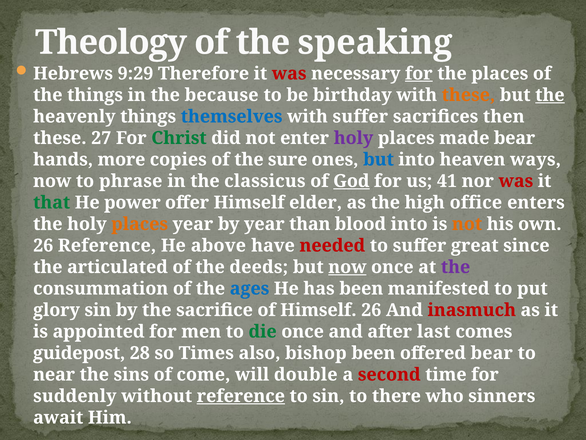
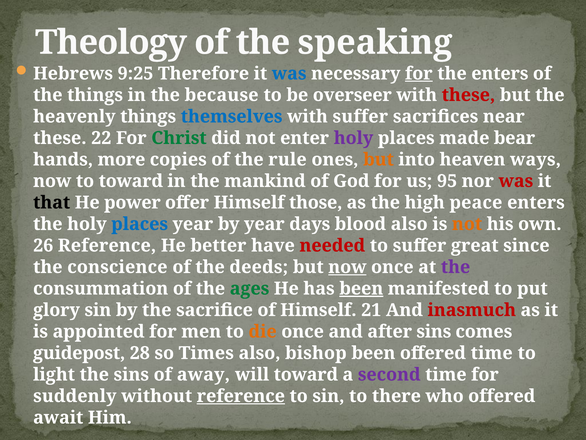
9:29: 9:29 -> 9:25 (135, 73)
was colour: red -> blue (289, 73)
the places: places -> enters (500, 73)
birthday: birthday -> overseer (352, 95)
these colour: orange -> red (468, 95)
the underline: present -> none (550, 95)
then: then -> near (504, 116)
27: 27 -> 22 (101, 138)
sure: sure -> rule (287, 159)
but colour: blue -> orange (378, 159)
to phrase: phrase -> toward (131, 181)
classicus: classicus -> mankind (265, 181)
God underline: present -> none (351, 181)
41: 41 -> 95 (447, 181)
that colour: green -> black (52, 202)
elder: elder -> those (316, 202)
office: office -> peace (476, 202)
places colour: orange -> blue (140, 224)
than: than -> days (310, 224)
blood into: into -> also (409, 224)
above: above -> better (218, 245)
articulated: articulated -> conscience (117, 267)
ages colour: blue -> green (250, 288)
been underline: none -> present (361, 288)
Himself 26: 26 -> 21 (371, 310)
die colour: green -> orange (263, 331)
after last: last -> sins (434, 331)
offered bear: bear -> time (492, 353)
near: near -> light (54, 374)
come: come -> away (203, 374)
will double: double -> toward (306, 374)
second colour: red -> purple (389, 374)
who sinners: sinners -> offered (502, 396)
